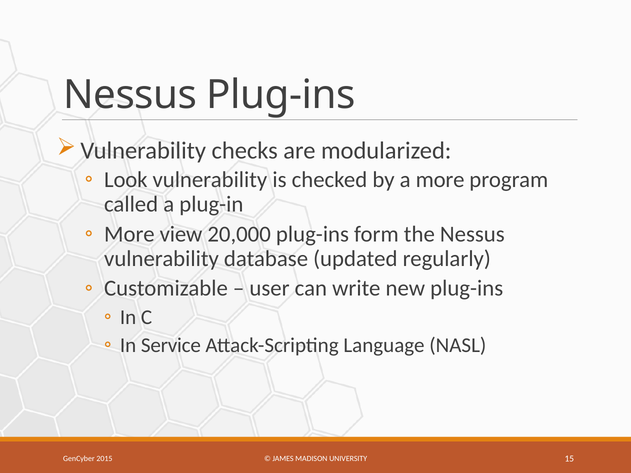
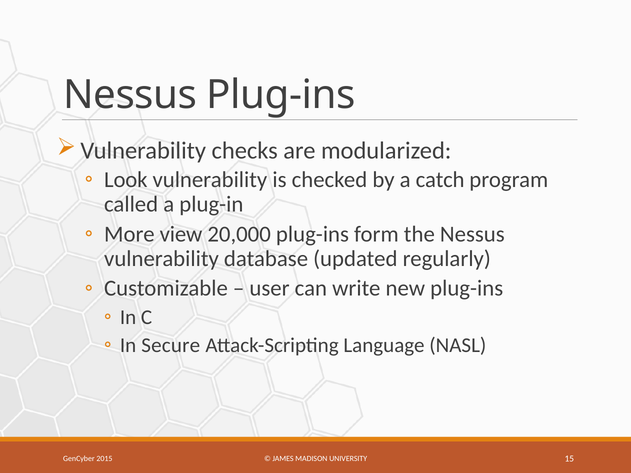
a more: more -> catch (440, 180)
Service: Service -> Secure (171, 346)
